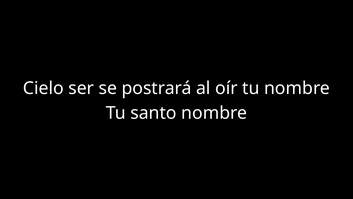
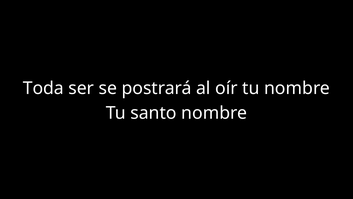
Cielo: Cielo -> Toda (43, 88)
